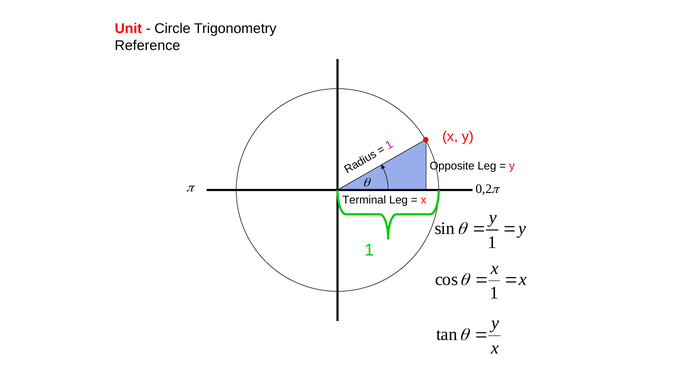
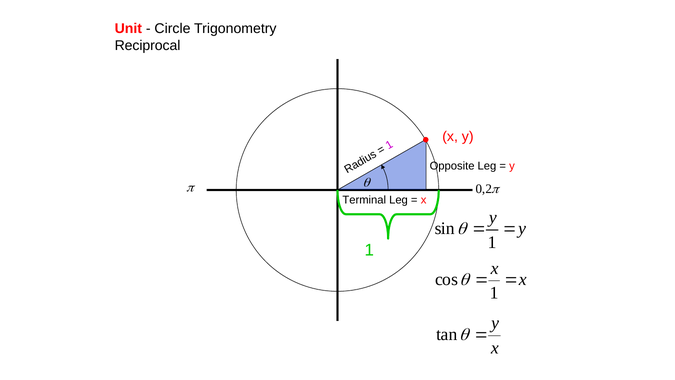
Reference: Reference -> Reciprocal (148, 46)
